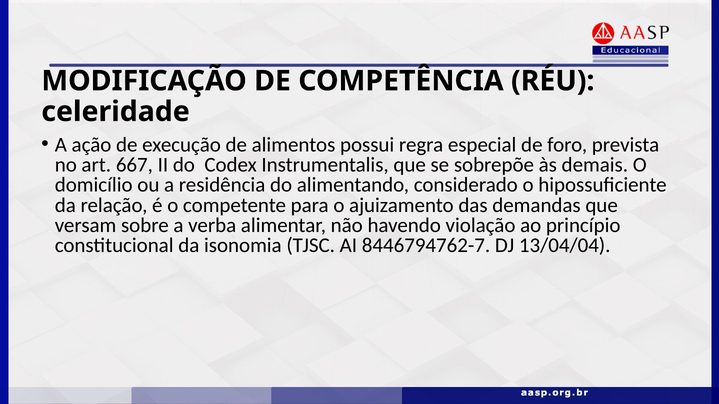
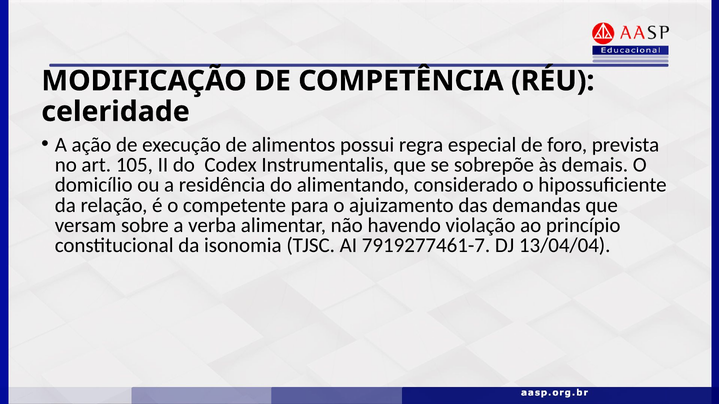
667: 667 -> 105 (134, 165)
8446794762-7: 8446794762-7 -> 7919277461-7 (426, 246)
